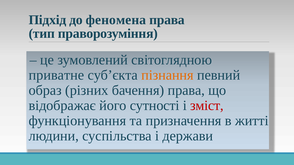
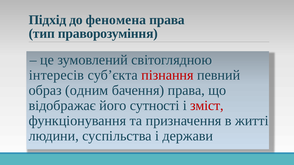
приватне: приватне -> інтересів (56, 75)
пізнання colour: orange -> red (167, 75)
різних: різних -> одним (87, 90)
